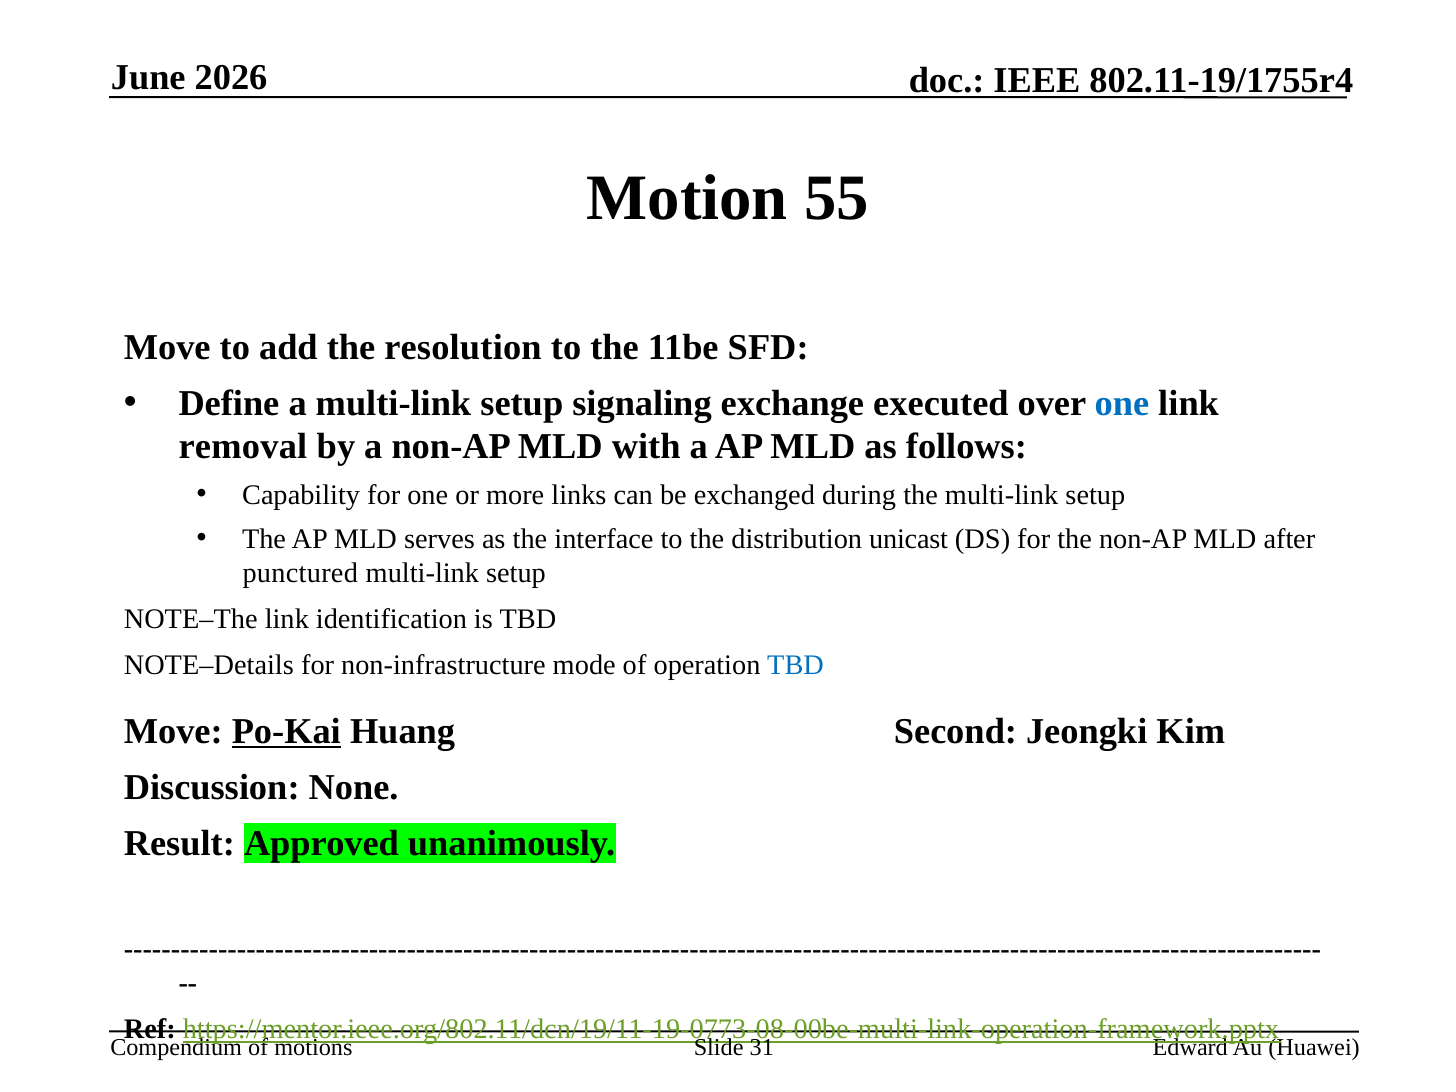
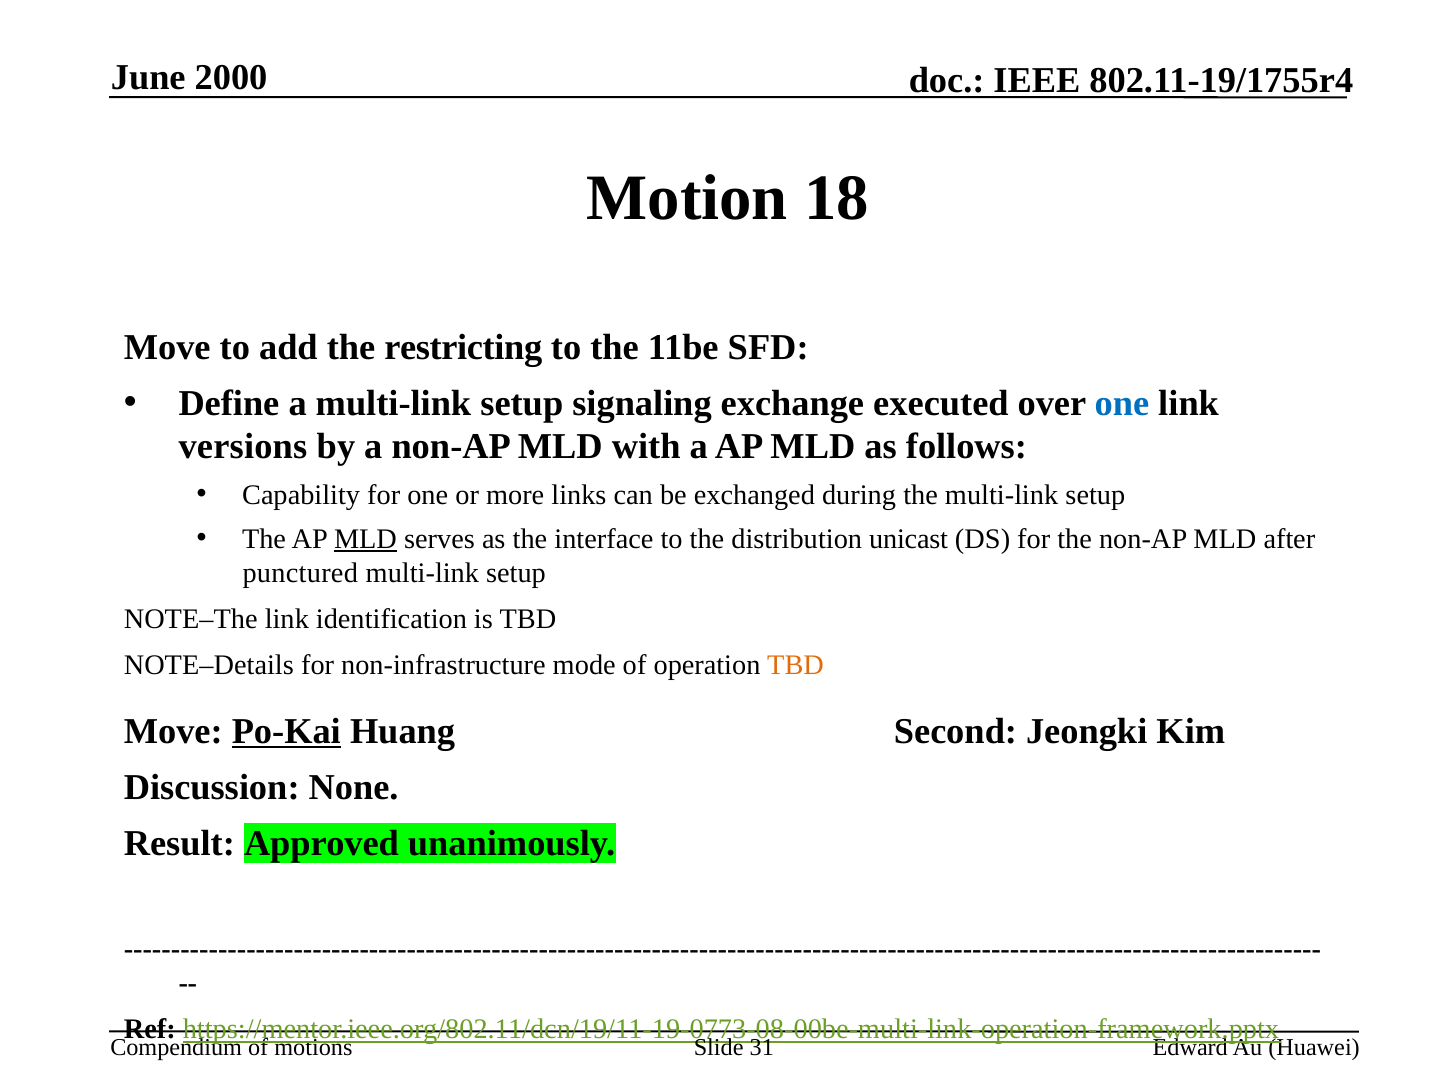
2026: 2026 -> 2000 (231, 77)
55: 55 -> 18 (836, 198)
resolution: resolution -> restricting (463, 347)
removal: removal -> versions (243, 447)
MLD underline: none -> present (365, 539)
TBD colour: blue -> orange (796, 665)
